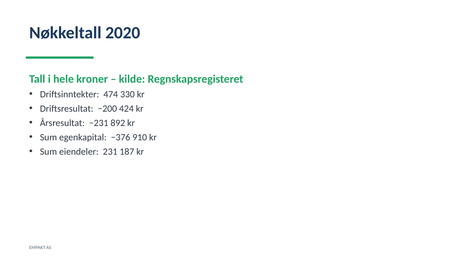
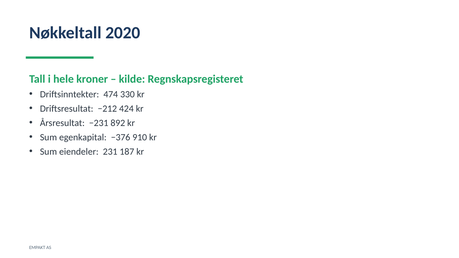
−200: −200 -> −212 (107, 109)
